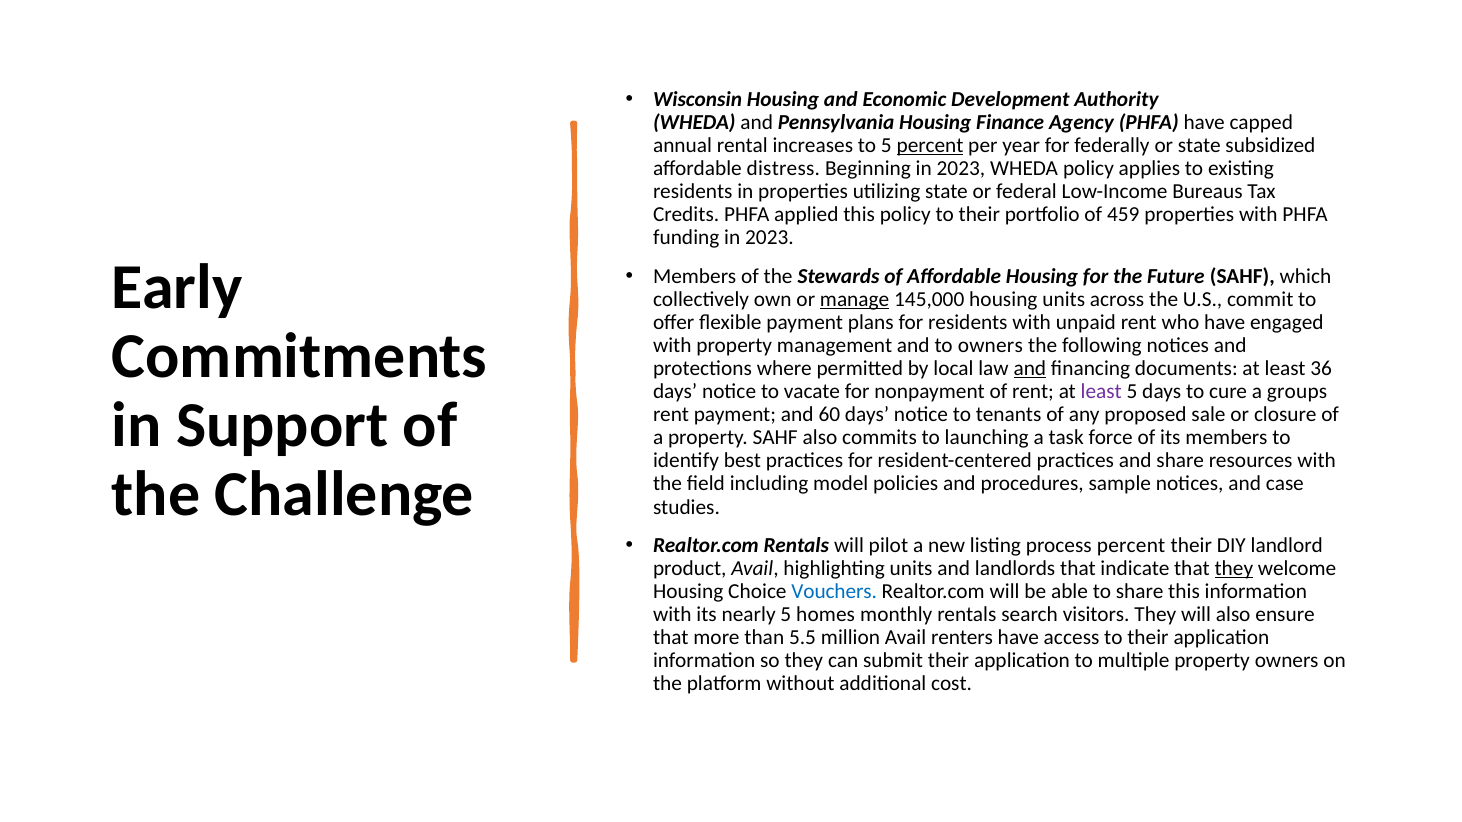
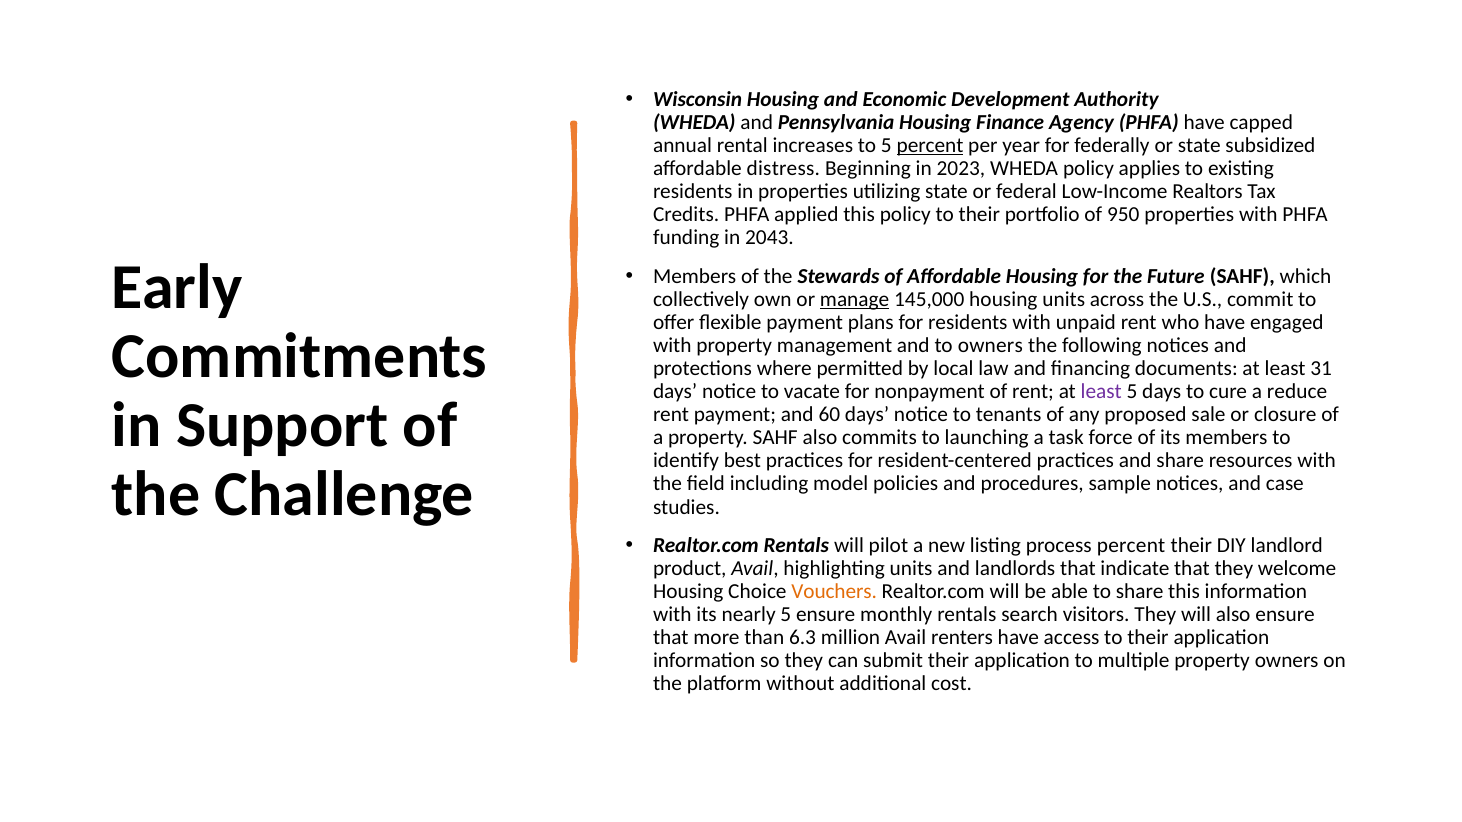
Bureaus: Bureaus -> Realtors (1208, 192)
459: 459 -> 950 (1123, 215)
funding in 2023: 2023 -> 2043 (769, 238)
and underline: present -> none (1030, 369)
36: 36 -> 31 (1321, 369)
groups: groups -> reduce (1297, 392)
they underline: present -> none (1234, 569)
Vouchers colour: blue -> orange (834, 592)
5 homes: homes -> ensure (826, 615)
5.5: 5.5 -> 6.3 (803, 638)
